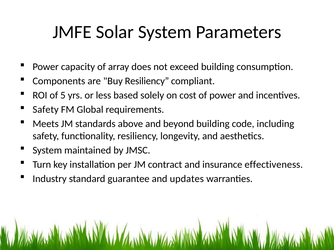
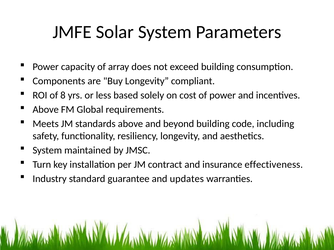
Buy Resiliency: Resiliency -> Longevity (147, 81)
5: 5 -> 8 (63, 96)
Safety: Safety -> Above (46, 110)
